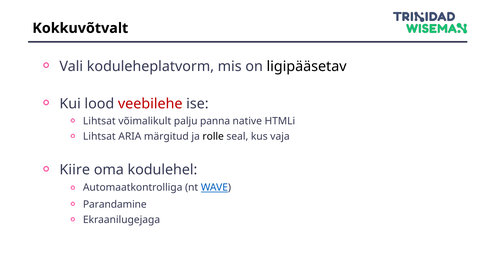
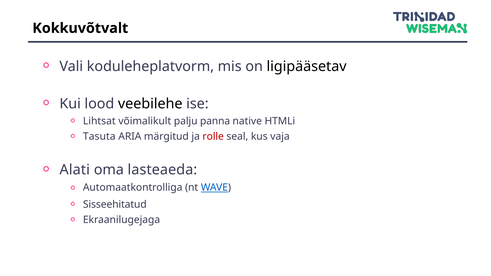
veebilehe colour: red -> black (150, 104)
Lihtsat: Lihtsat -> Tasuta (99, 137)
rolle colour: black -> red (213, 137)
Kiire: Kiire -> Alati (75, 170)
kodulehel: kodulehel -> lasteaeda (162, 170)
Parandamine: Parandamine -> Sisseehitatud (115, 205)
